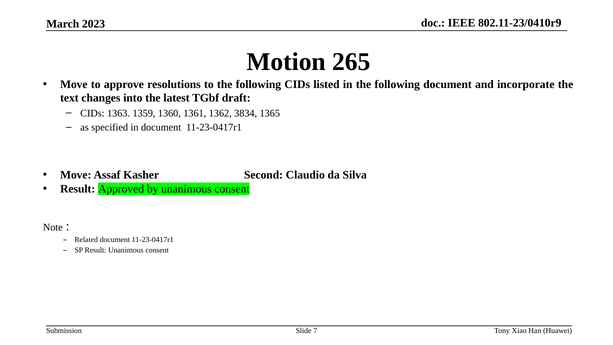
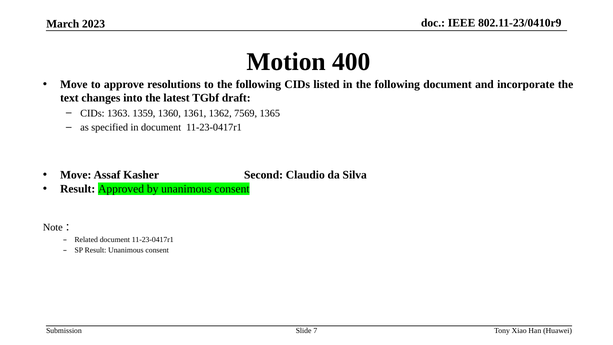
265: 265 -> 400 (351, 62)
3834: 3834 -> 7569 (246, 113)
